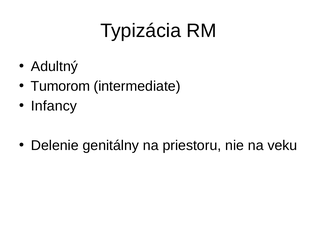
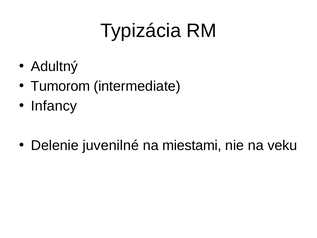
genitálny: genitálny -> juvenilné (111, 145)
priestoru: priestoru -> miestami (192, 145)
